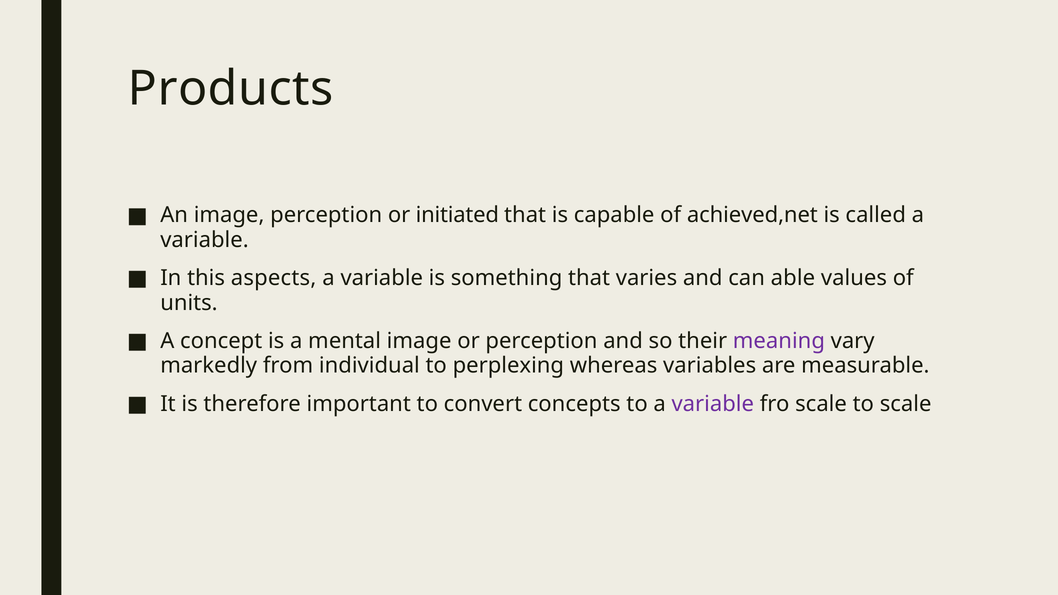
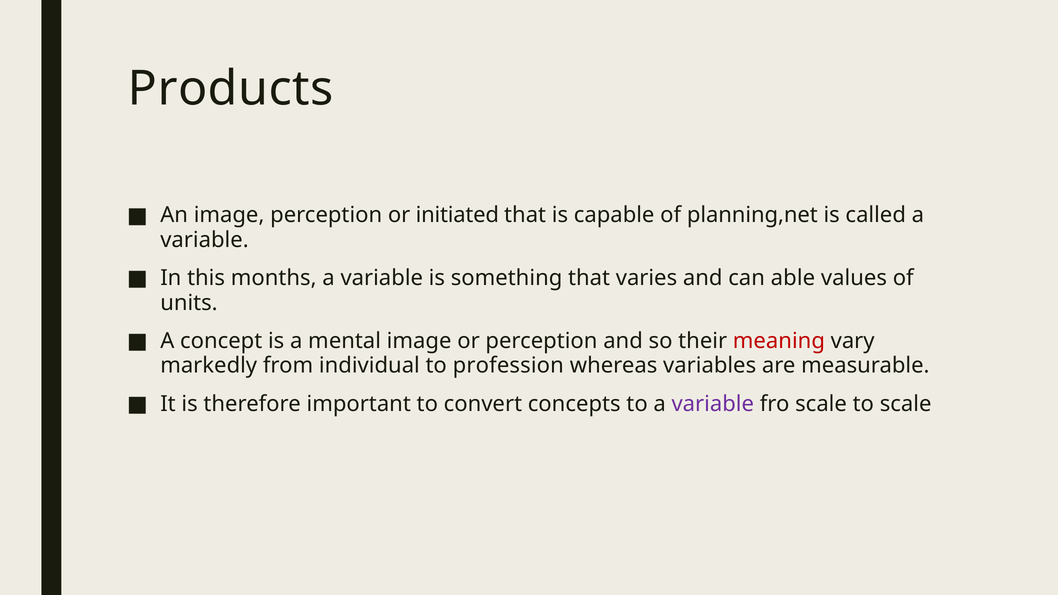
achieved,net: achieved,net -> planning,net (752, 215)
aspects: aspects -> months (274, 278)
meaning colour: purple -> red (779, 341)
perplexing: perplexing -> profession (508, 366)
